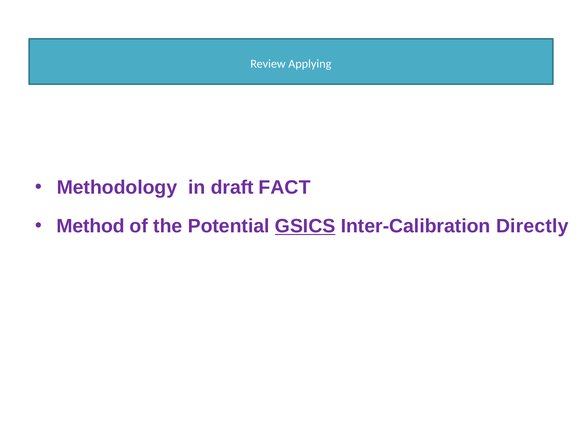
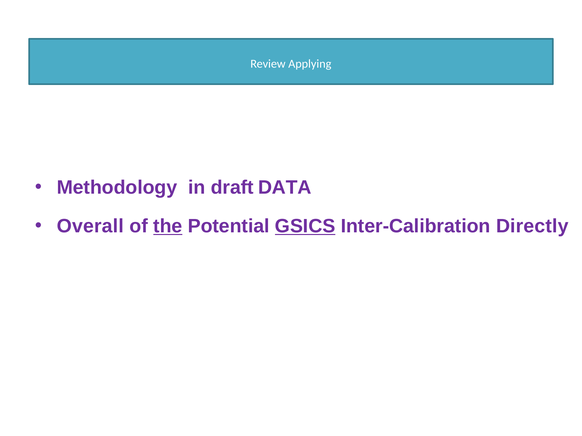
FACT: FACT -> DATA (285, 188)
Method: Method -> Overall (90, 226)
the underline: none -> present (168, 226)
